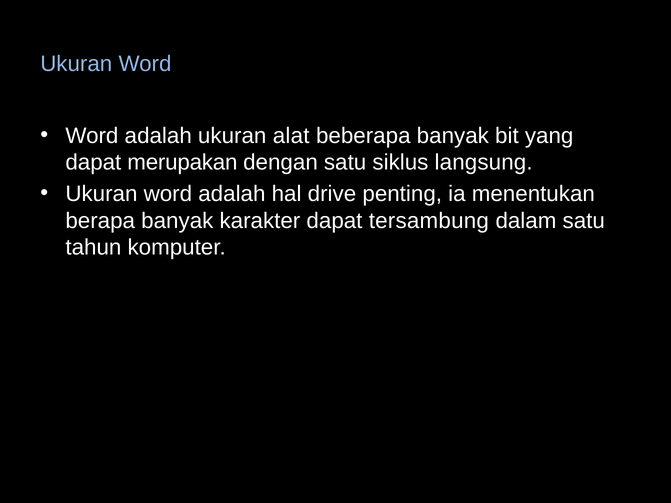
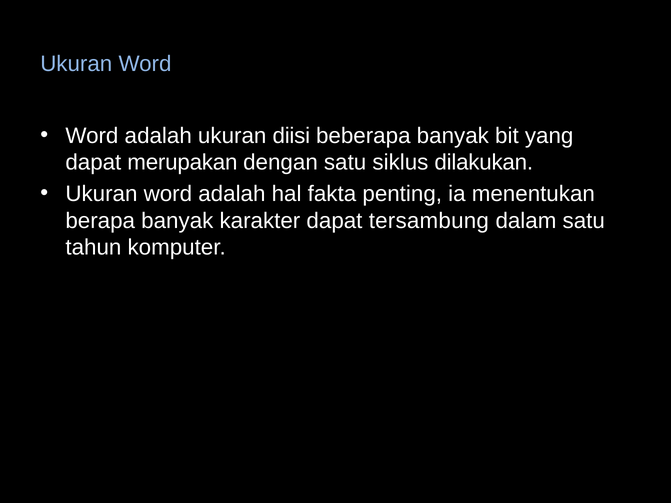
alat: alat -> diisi (291, 136)
langsung: langsung -> dilakukan (484, 163)
drive: drive -> fakta (332, 194)
